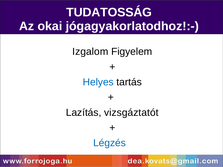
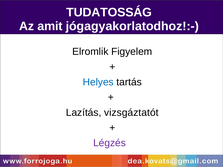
okai: okai -> amit (50, 26)
Izgalom: Izgalom -> Elromlik (90, 52)
Légzés colour: blue -> purple (109, 143)
